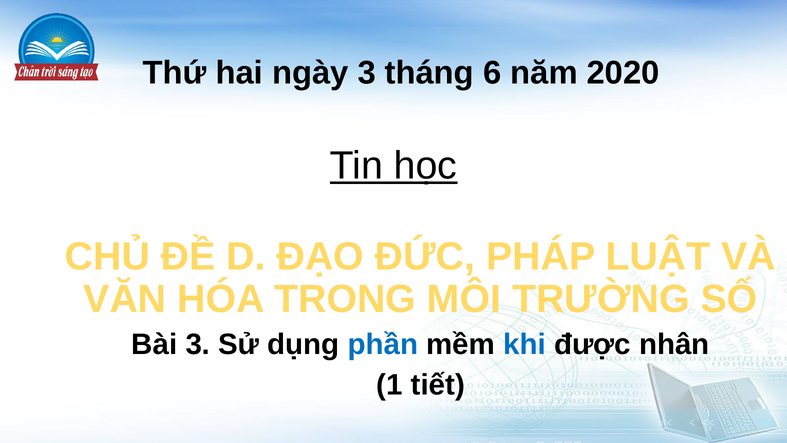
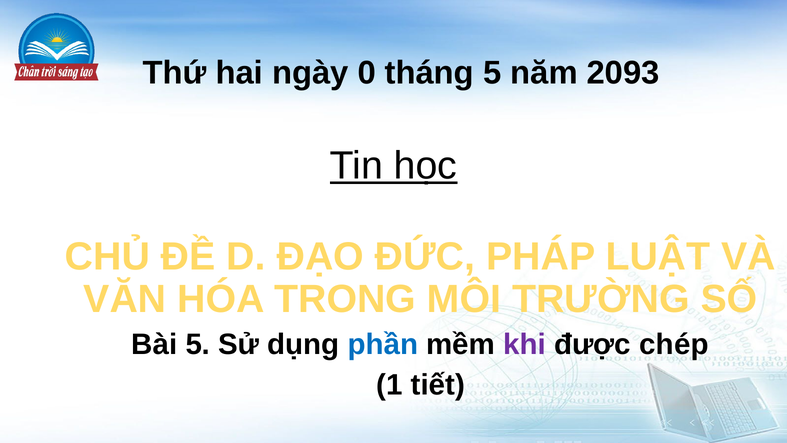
ngày 3: 3 -> 0 (367, 73)
tháng 6: 6 -> 5 (492, 73)
2020: 2020 -> 2093 (623, 73)
Bài 3: 3 -> 5 (198, 344)
khi colour: blue -> purple (525, 344)
nhân: nhân -> chép (674, 344)
